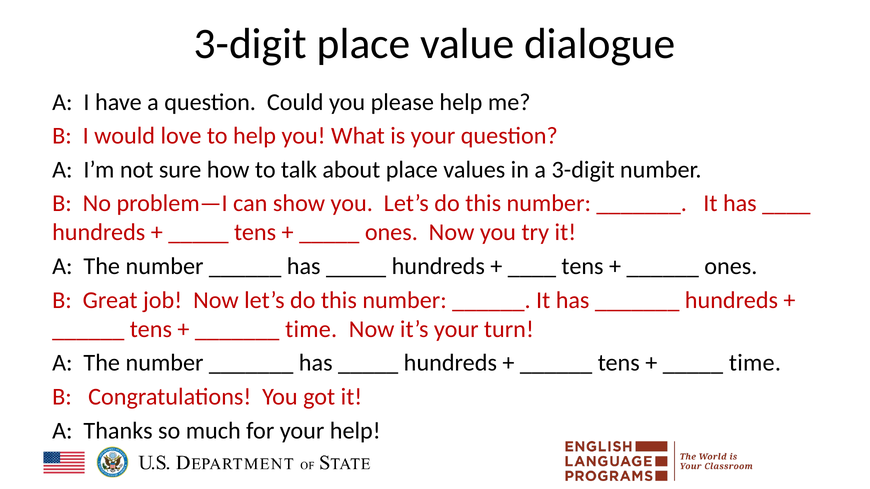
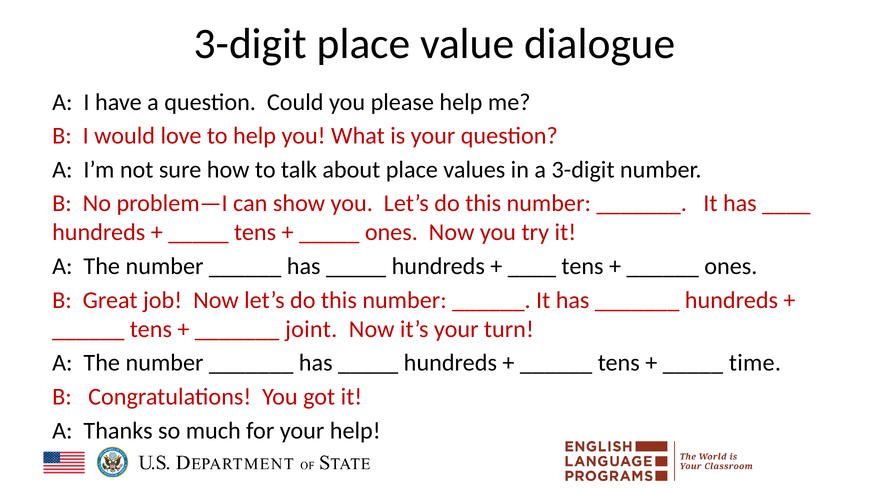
time: time -> joint (311, 329)
